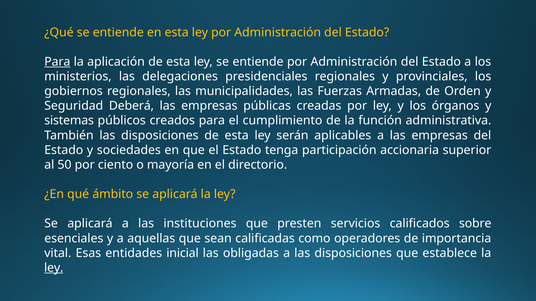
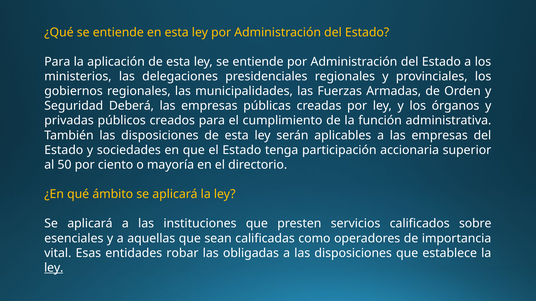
Para underline: present -> none (57, 62)
sistemas: sistemas -> privadas (69, 121)
inicial: inicial -> robar (182, 253)
